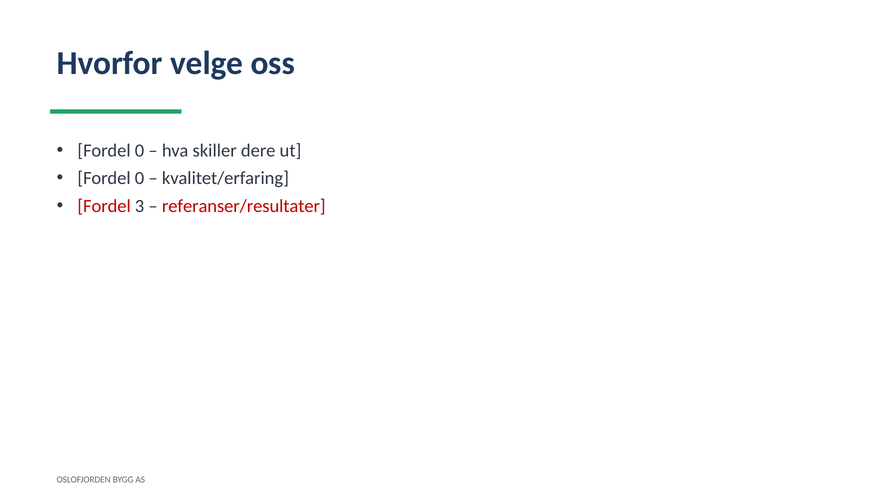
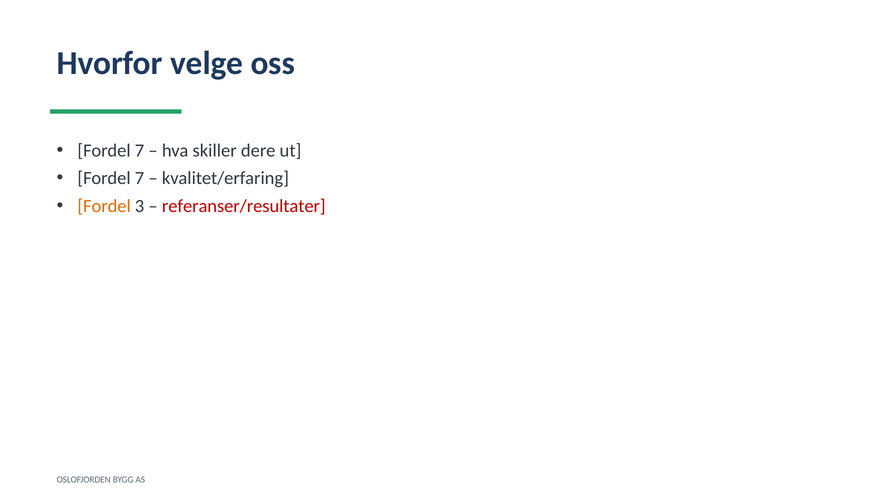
0: 0 -> 7 (140, 151)
0: 0 -> 7 (140, 179)
Fordel colour: red -> orange (104, 206)
